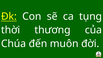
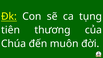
thời: thời -> tiên (11, 30)
